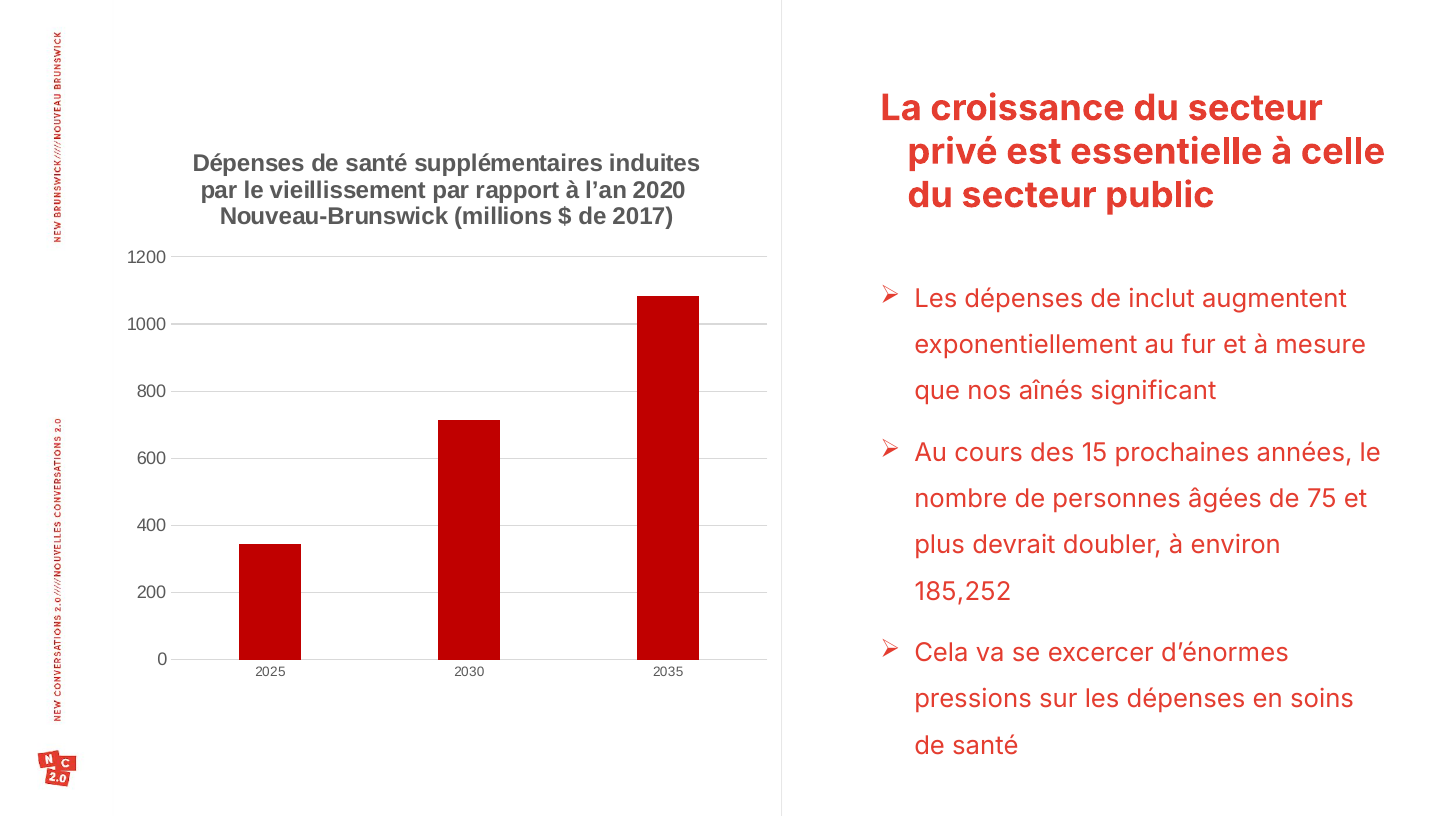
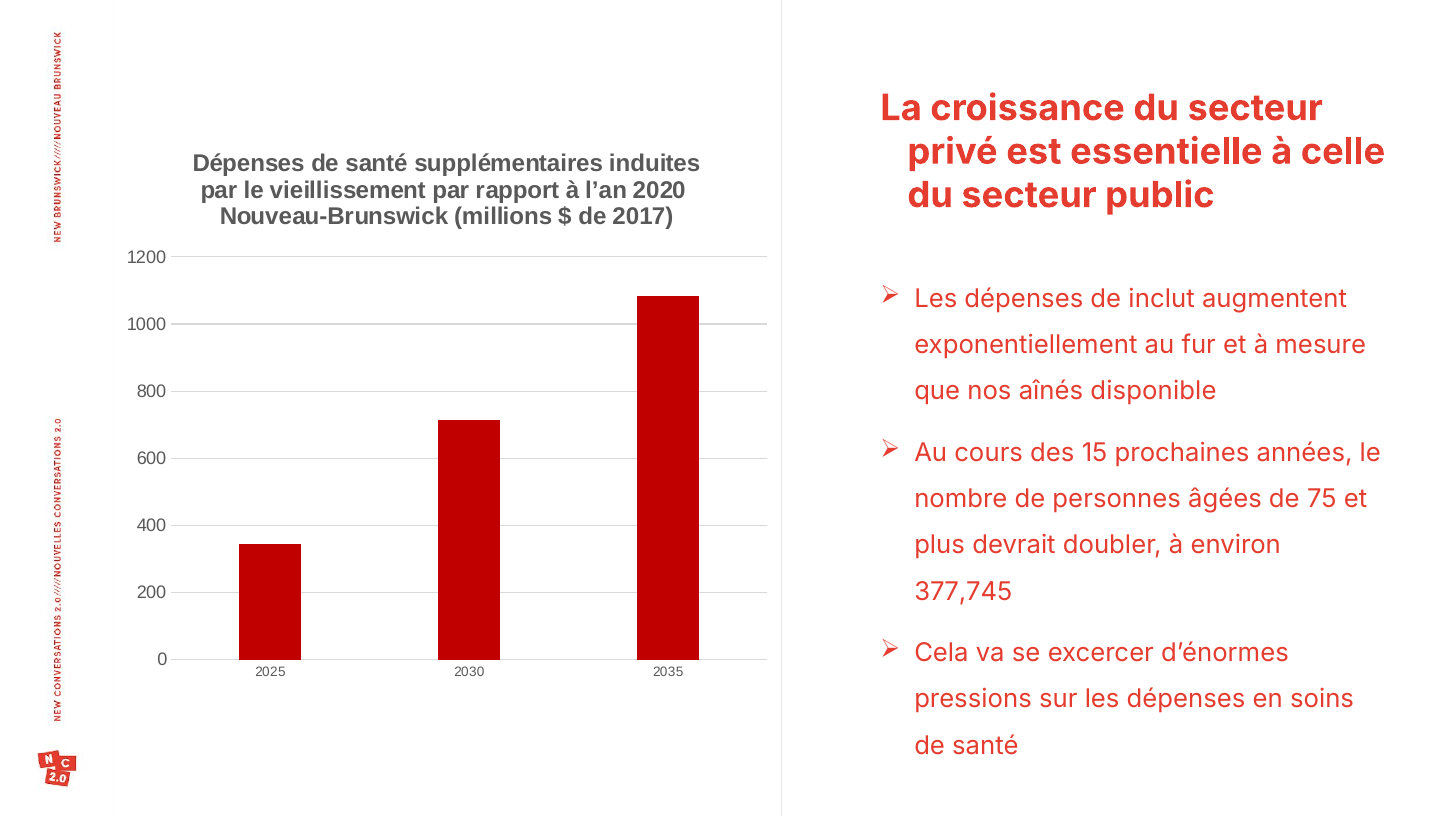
significant: significant -> disponible (1154, 391)
185,252: 185,252 -> 377,745 (963, 591)
